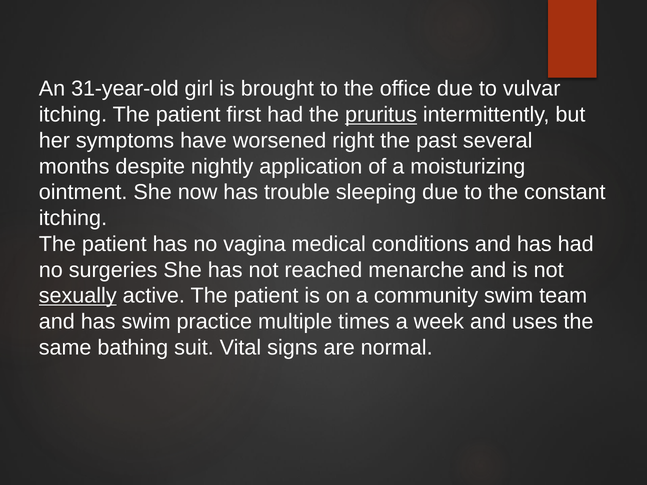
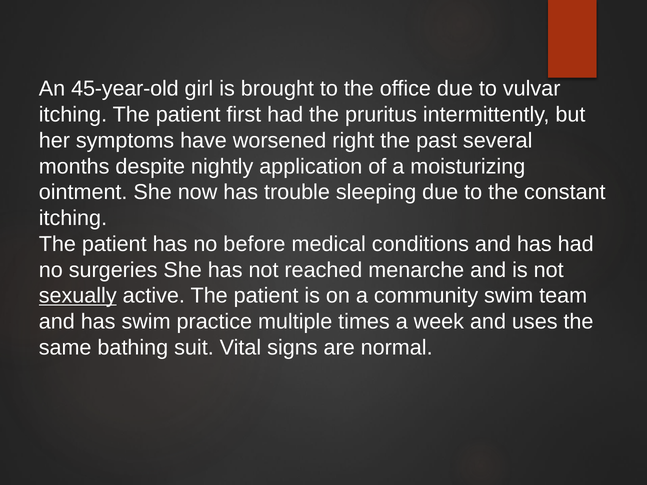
31-year-old: 31-year-old -> 45-year-old (125, 89)
pruritus underline: present -> none (381, 115)
vagina: vagina -> before (254, 244)
